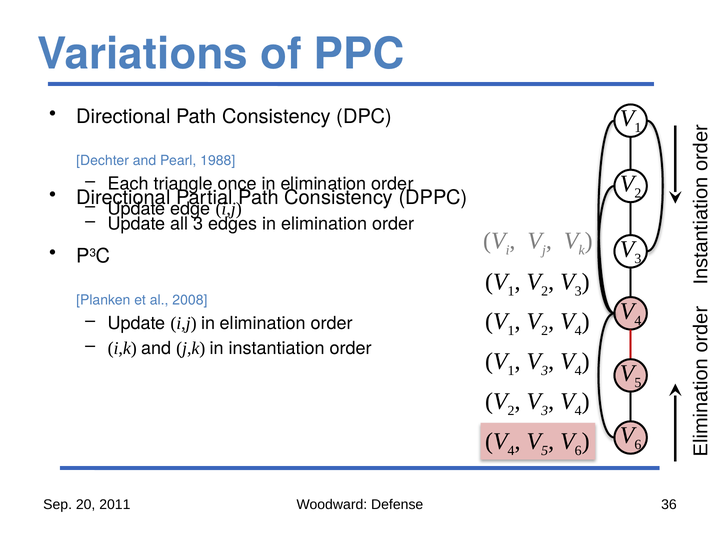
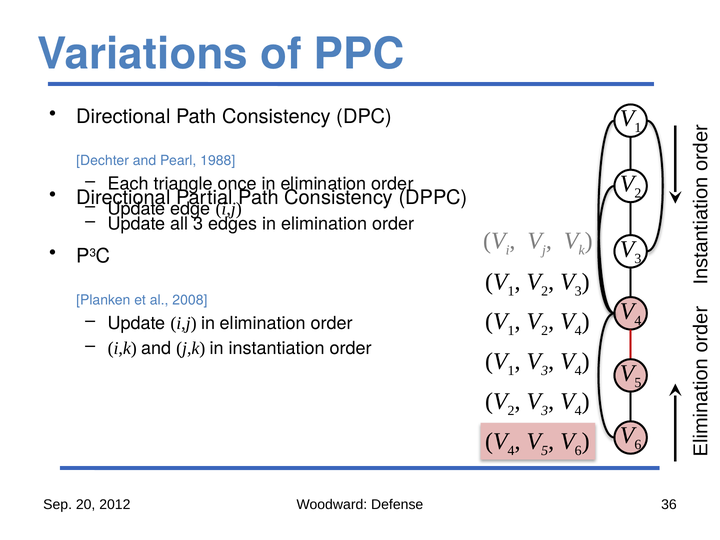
2011: 2011 -> 2012 (115, 505)
